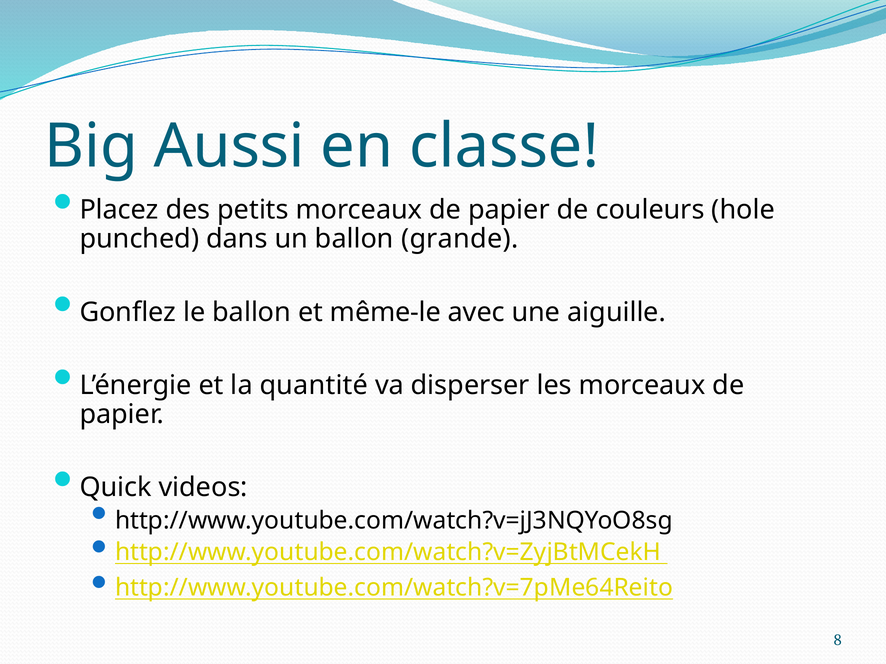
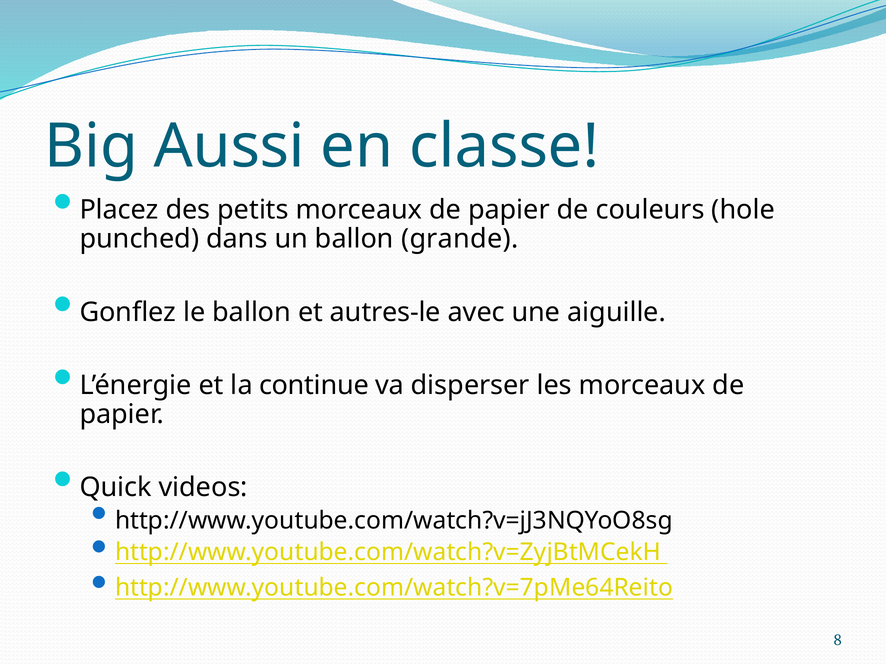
même-le: même-le -> autres-le (385, 312)
quantité: quantité -> continue (314, 386)
